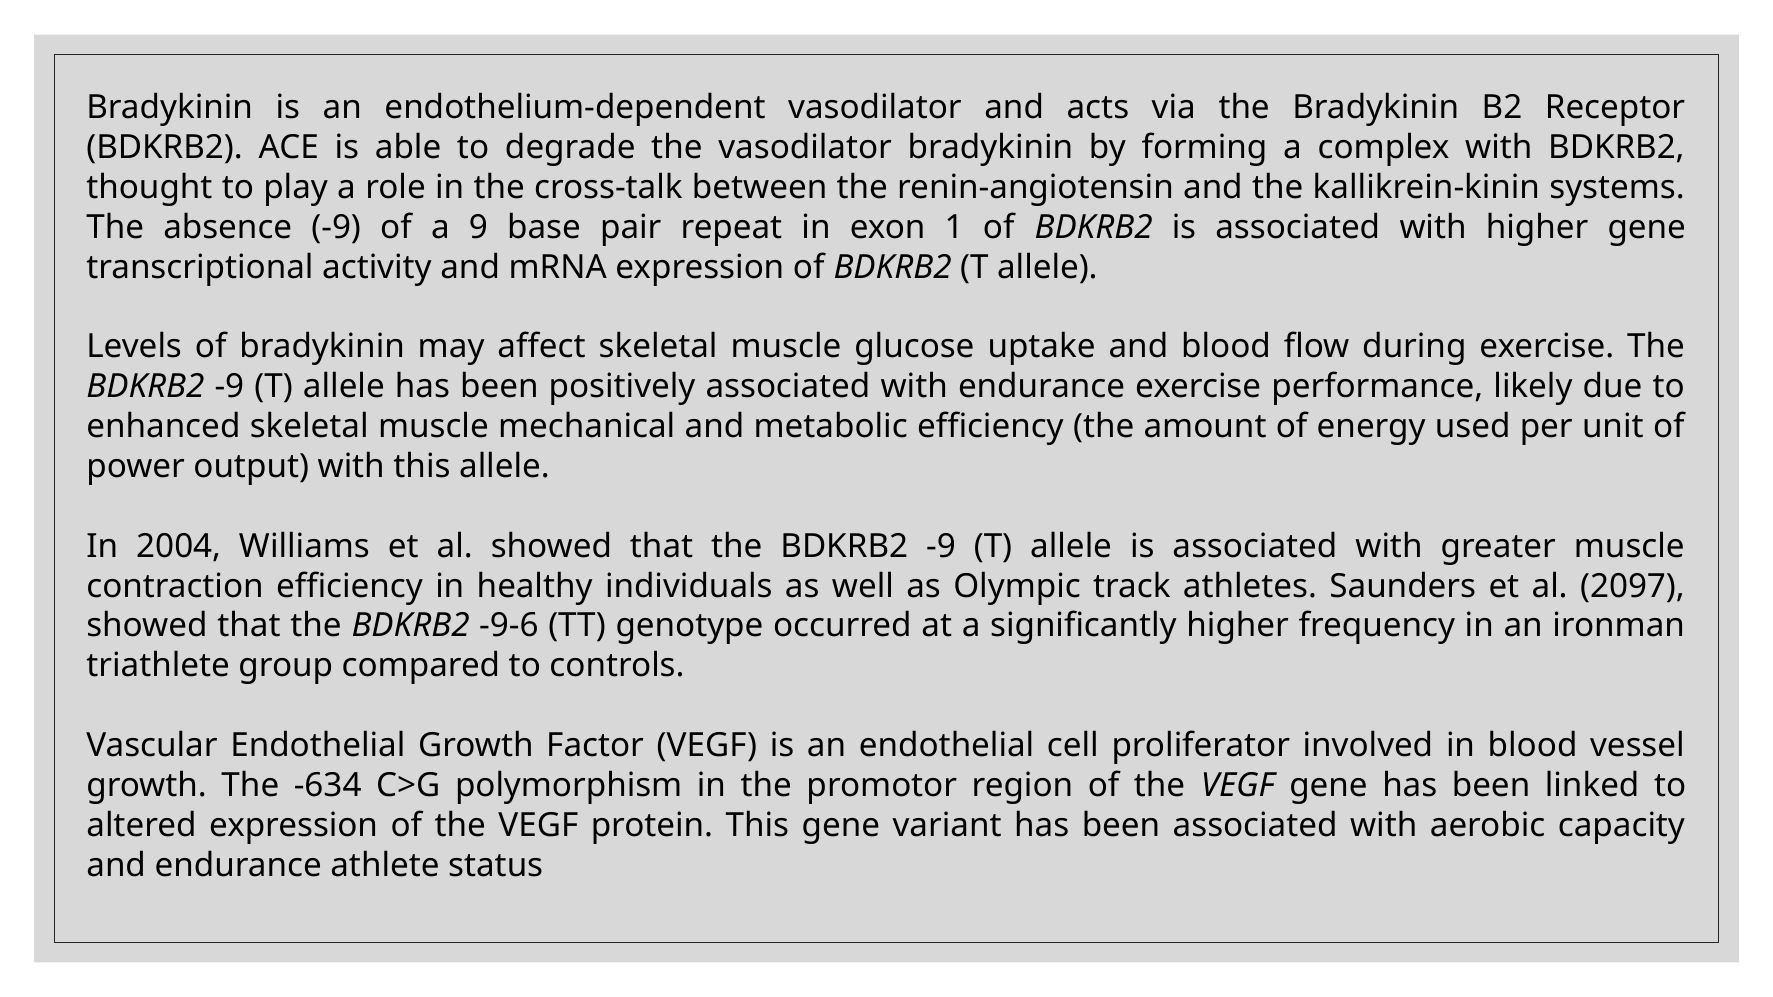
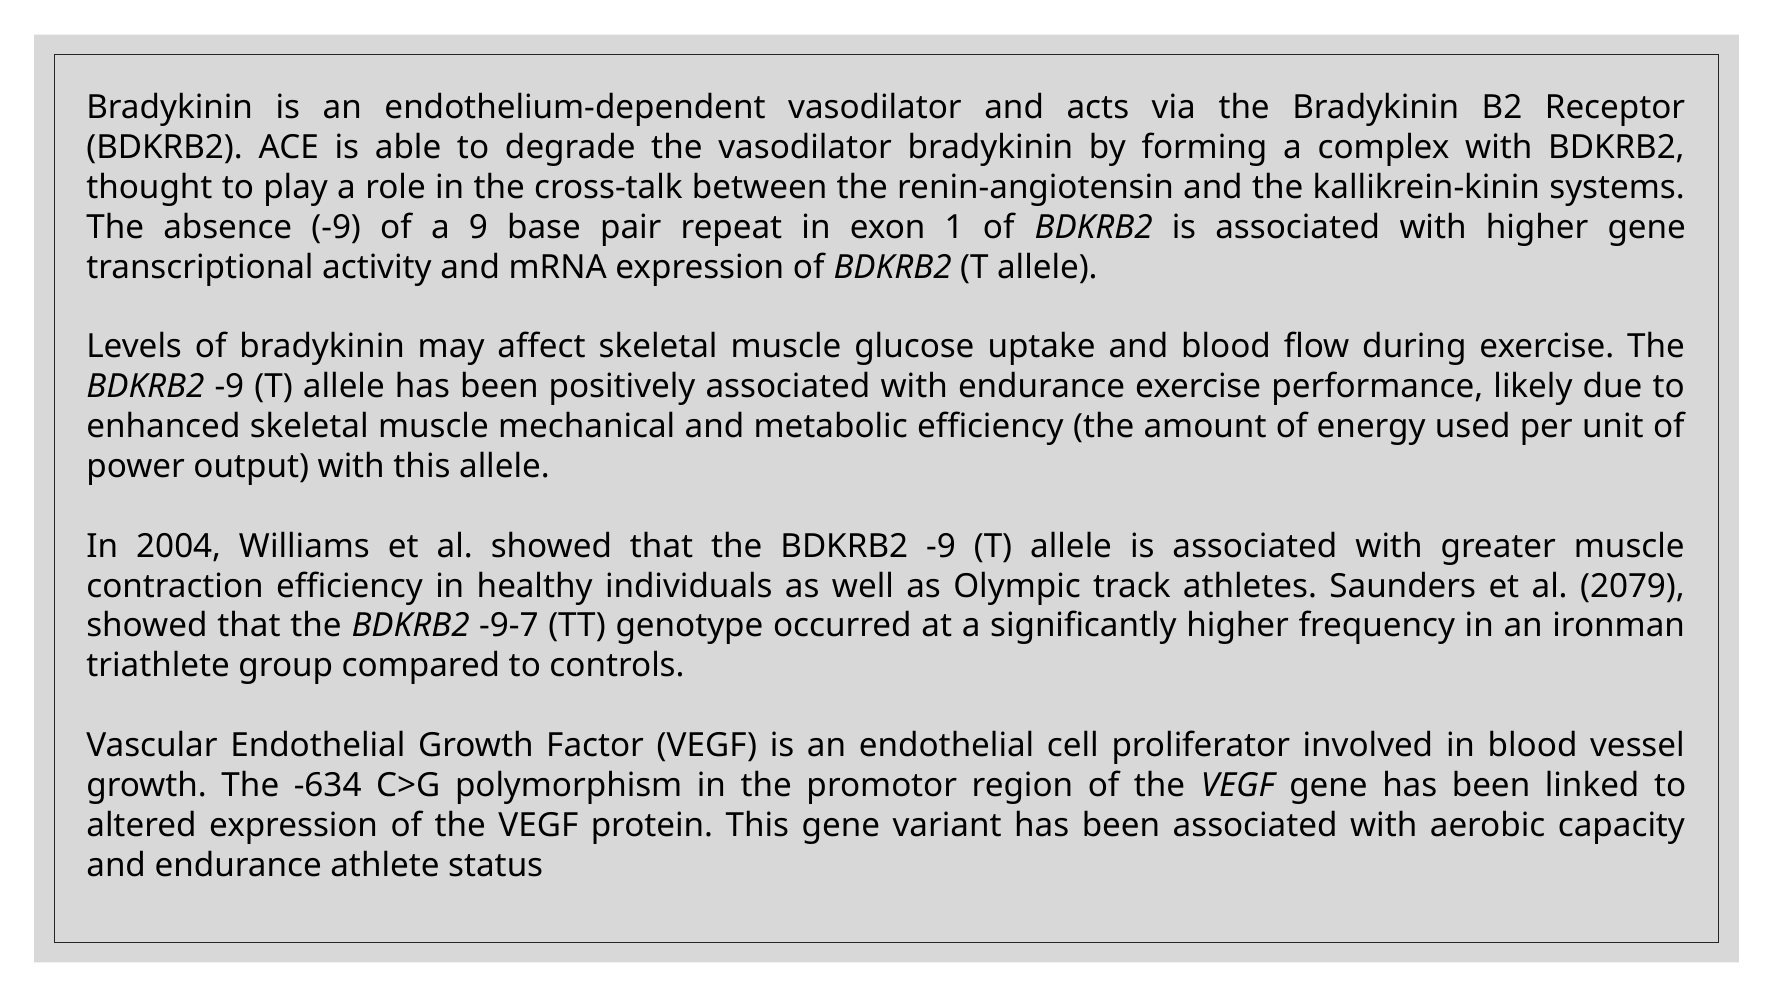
2097: 2097 -> 2079 (1632, 586)
-9-6: -9-6 -> -9-7 (509, 626)
